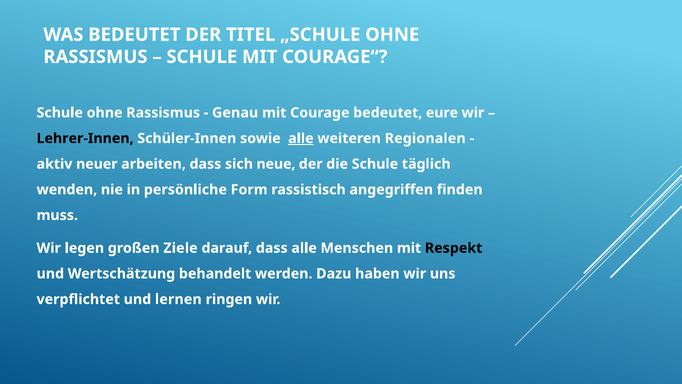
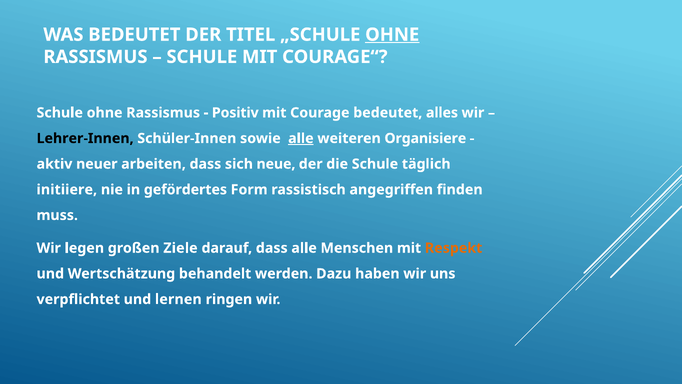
OHNE underline: none -> present (392, 35)
Genau: Genau -> Positiv (235, 113)
eure: eure -> alles (442, 113)
Regionalen: Regionalen -> Organisiere (425, 138)
wenden: wenden -> initiiere (67, 189)
persönliche: persönliche -> gefördertes (185, 189)
Respekt colour: black -> orange (454, 248)
